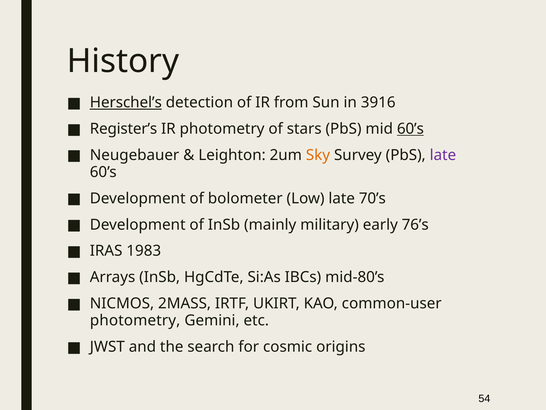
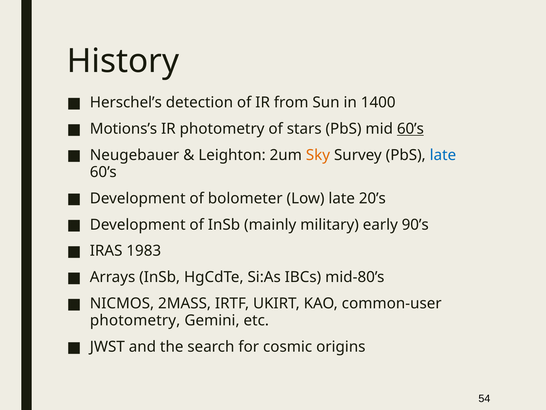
Herschel’s underline: present -> none (126, 102)
3916: 3916 -> 1400 (378, 102)
Register’s: Register’s -> Motions’s (124, 129)
late colour: purple -> blue (443, 155)
70’s: 70’s -> 20’s (372, 198)
76’s: 76’s -> 90’s (415, 224)
